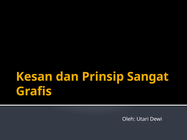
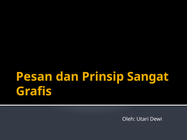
Kesan: Kesan -> Pesan (34, 77)
